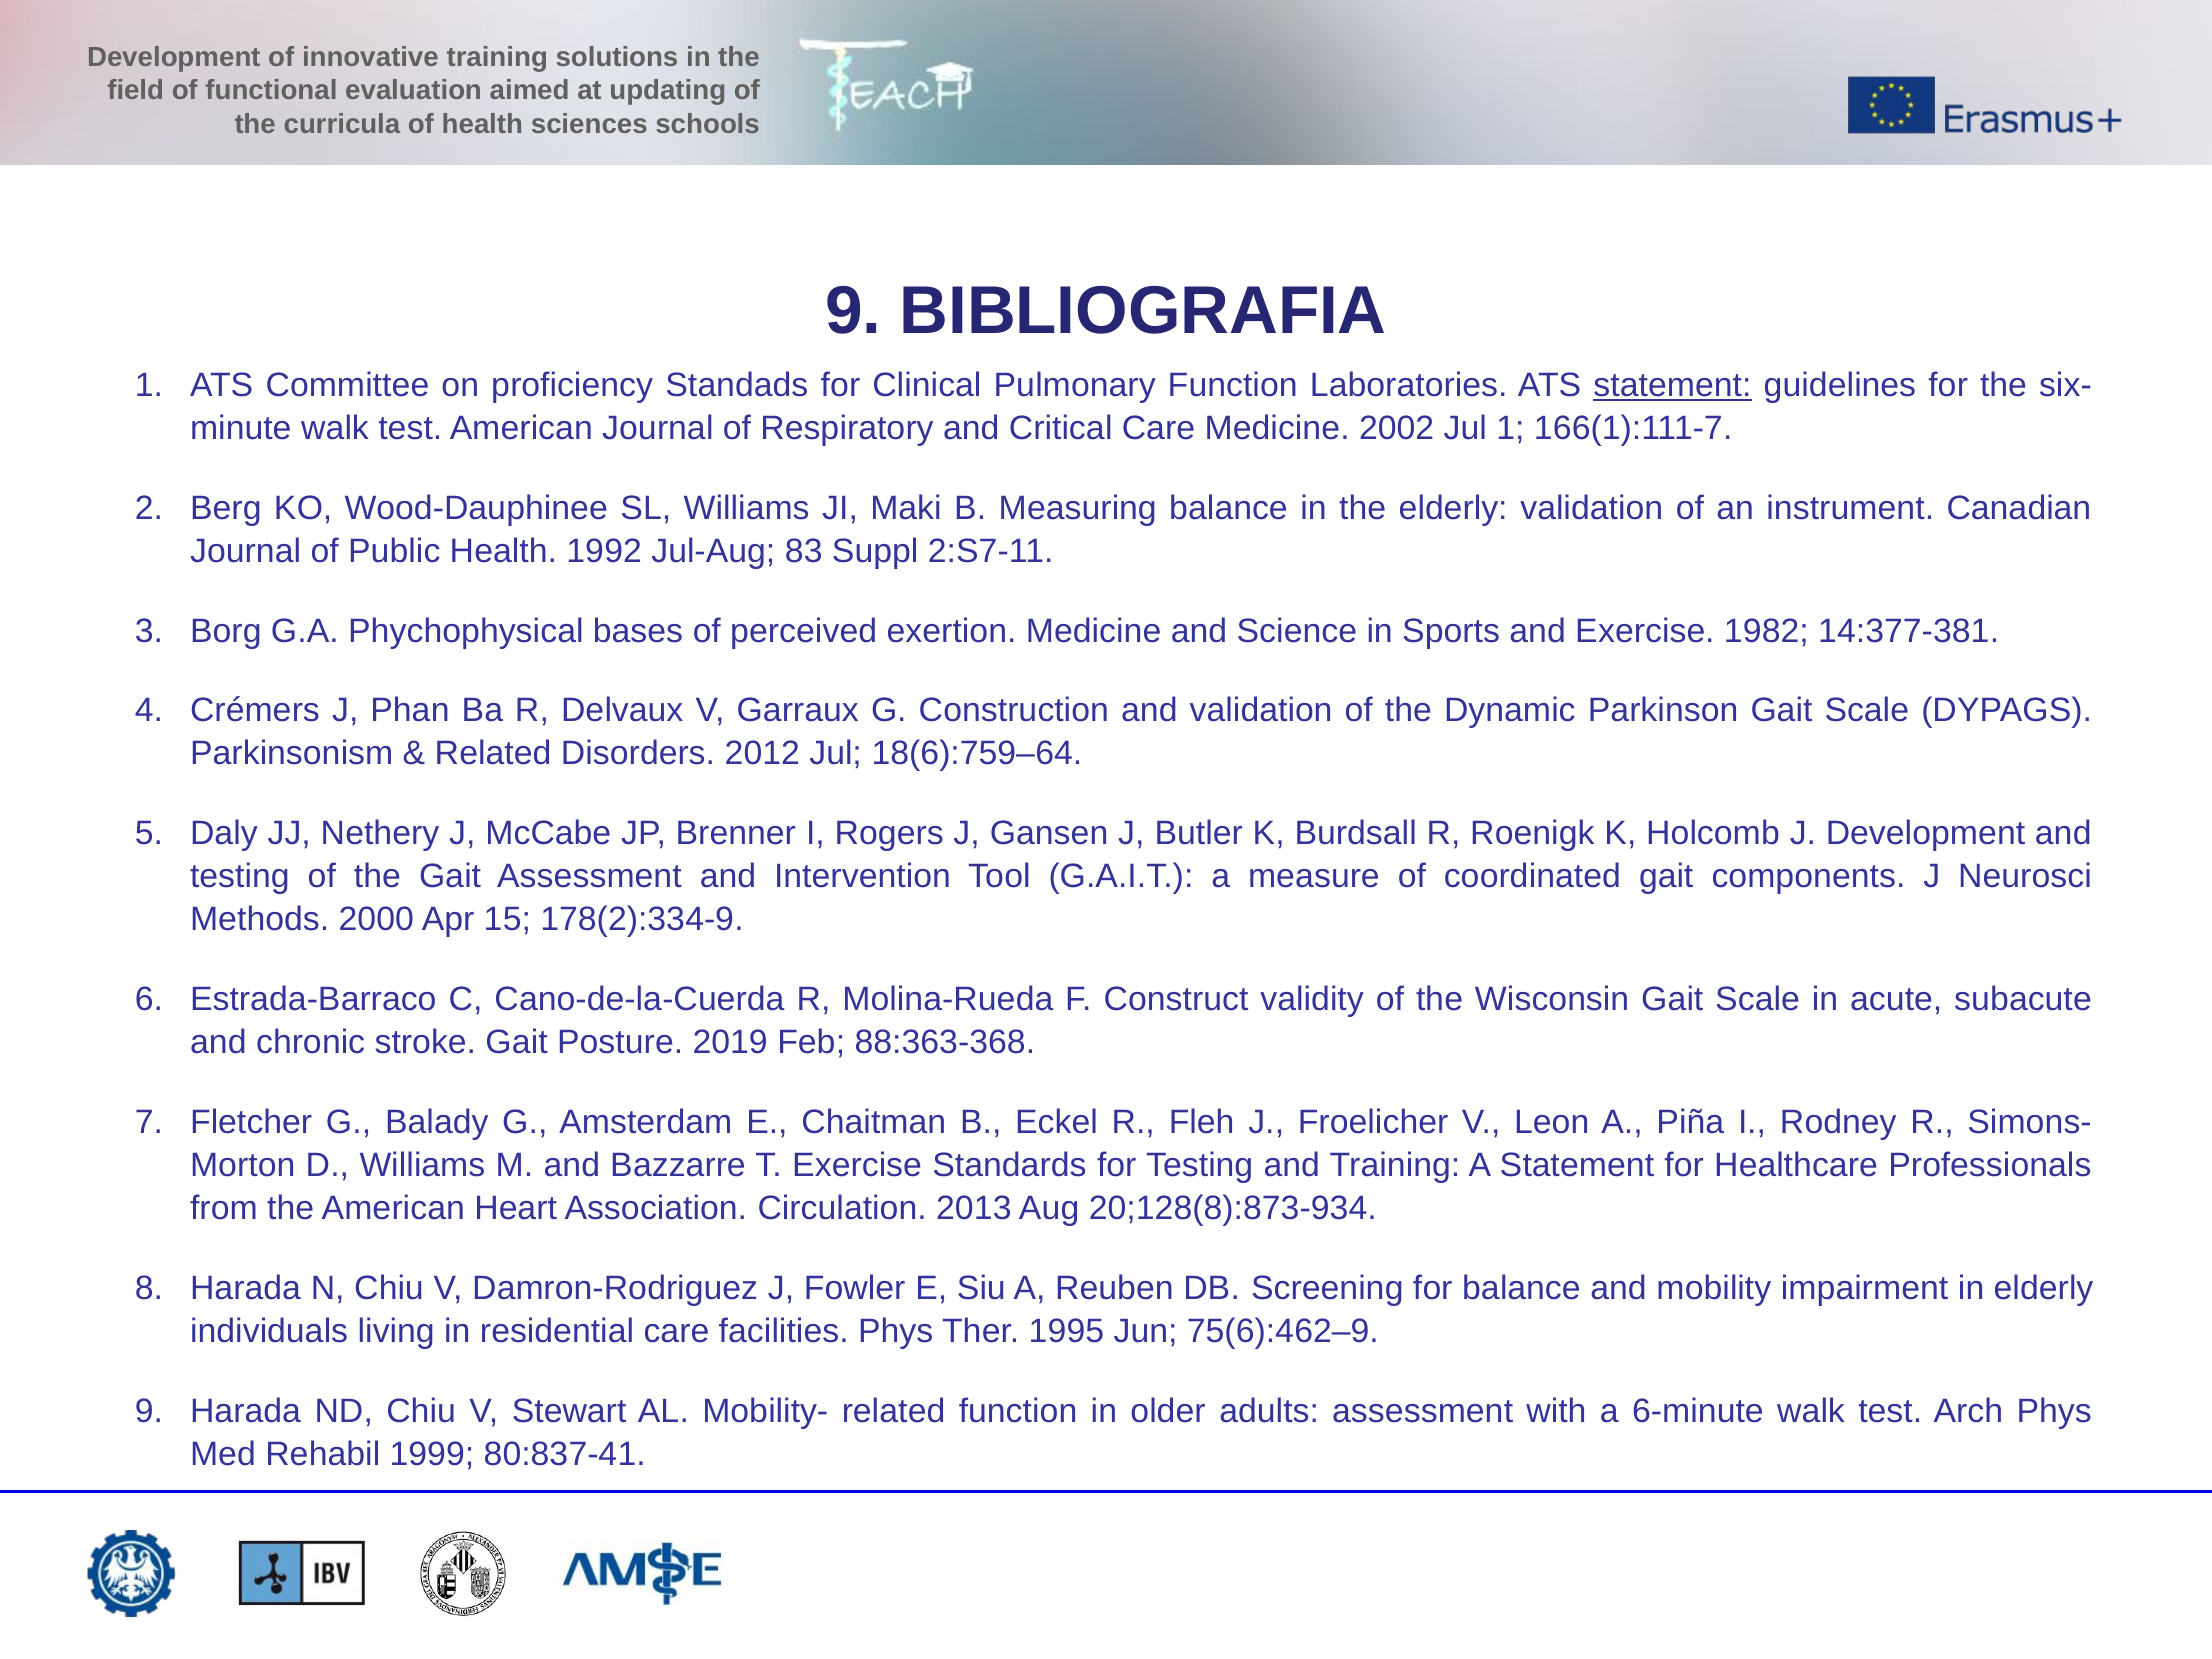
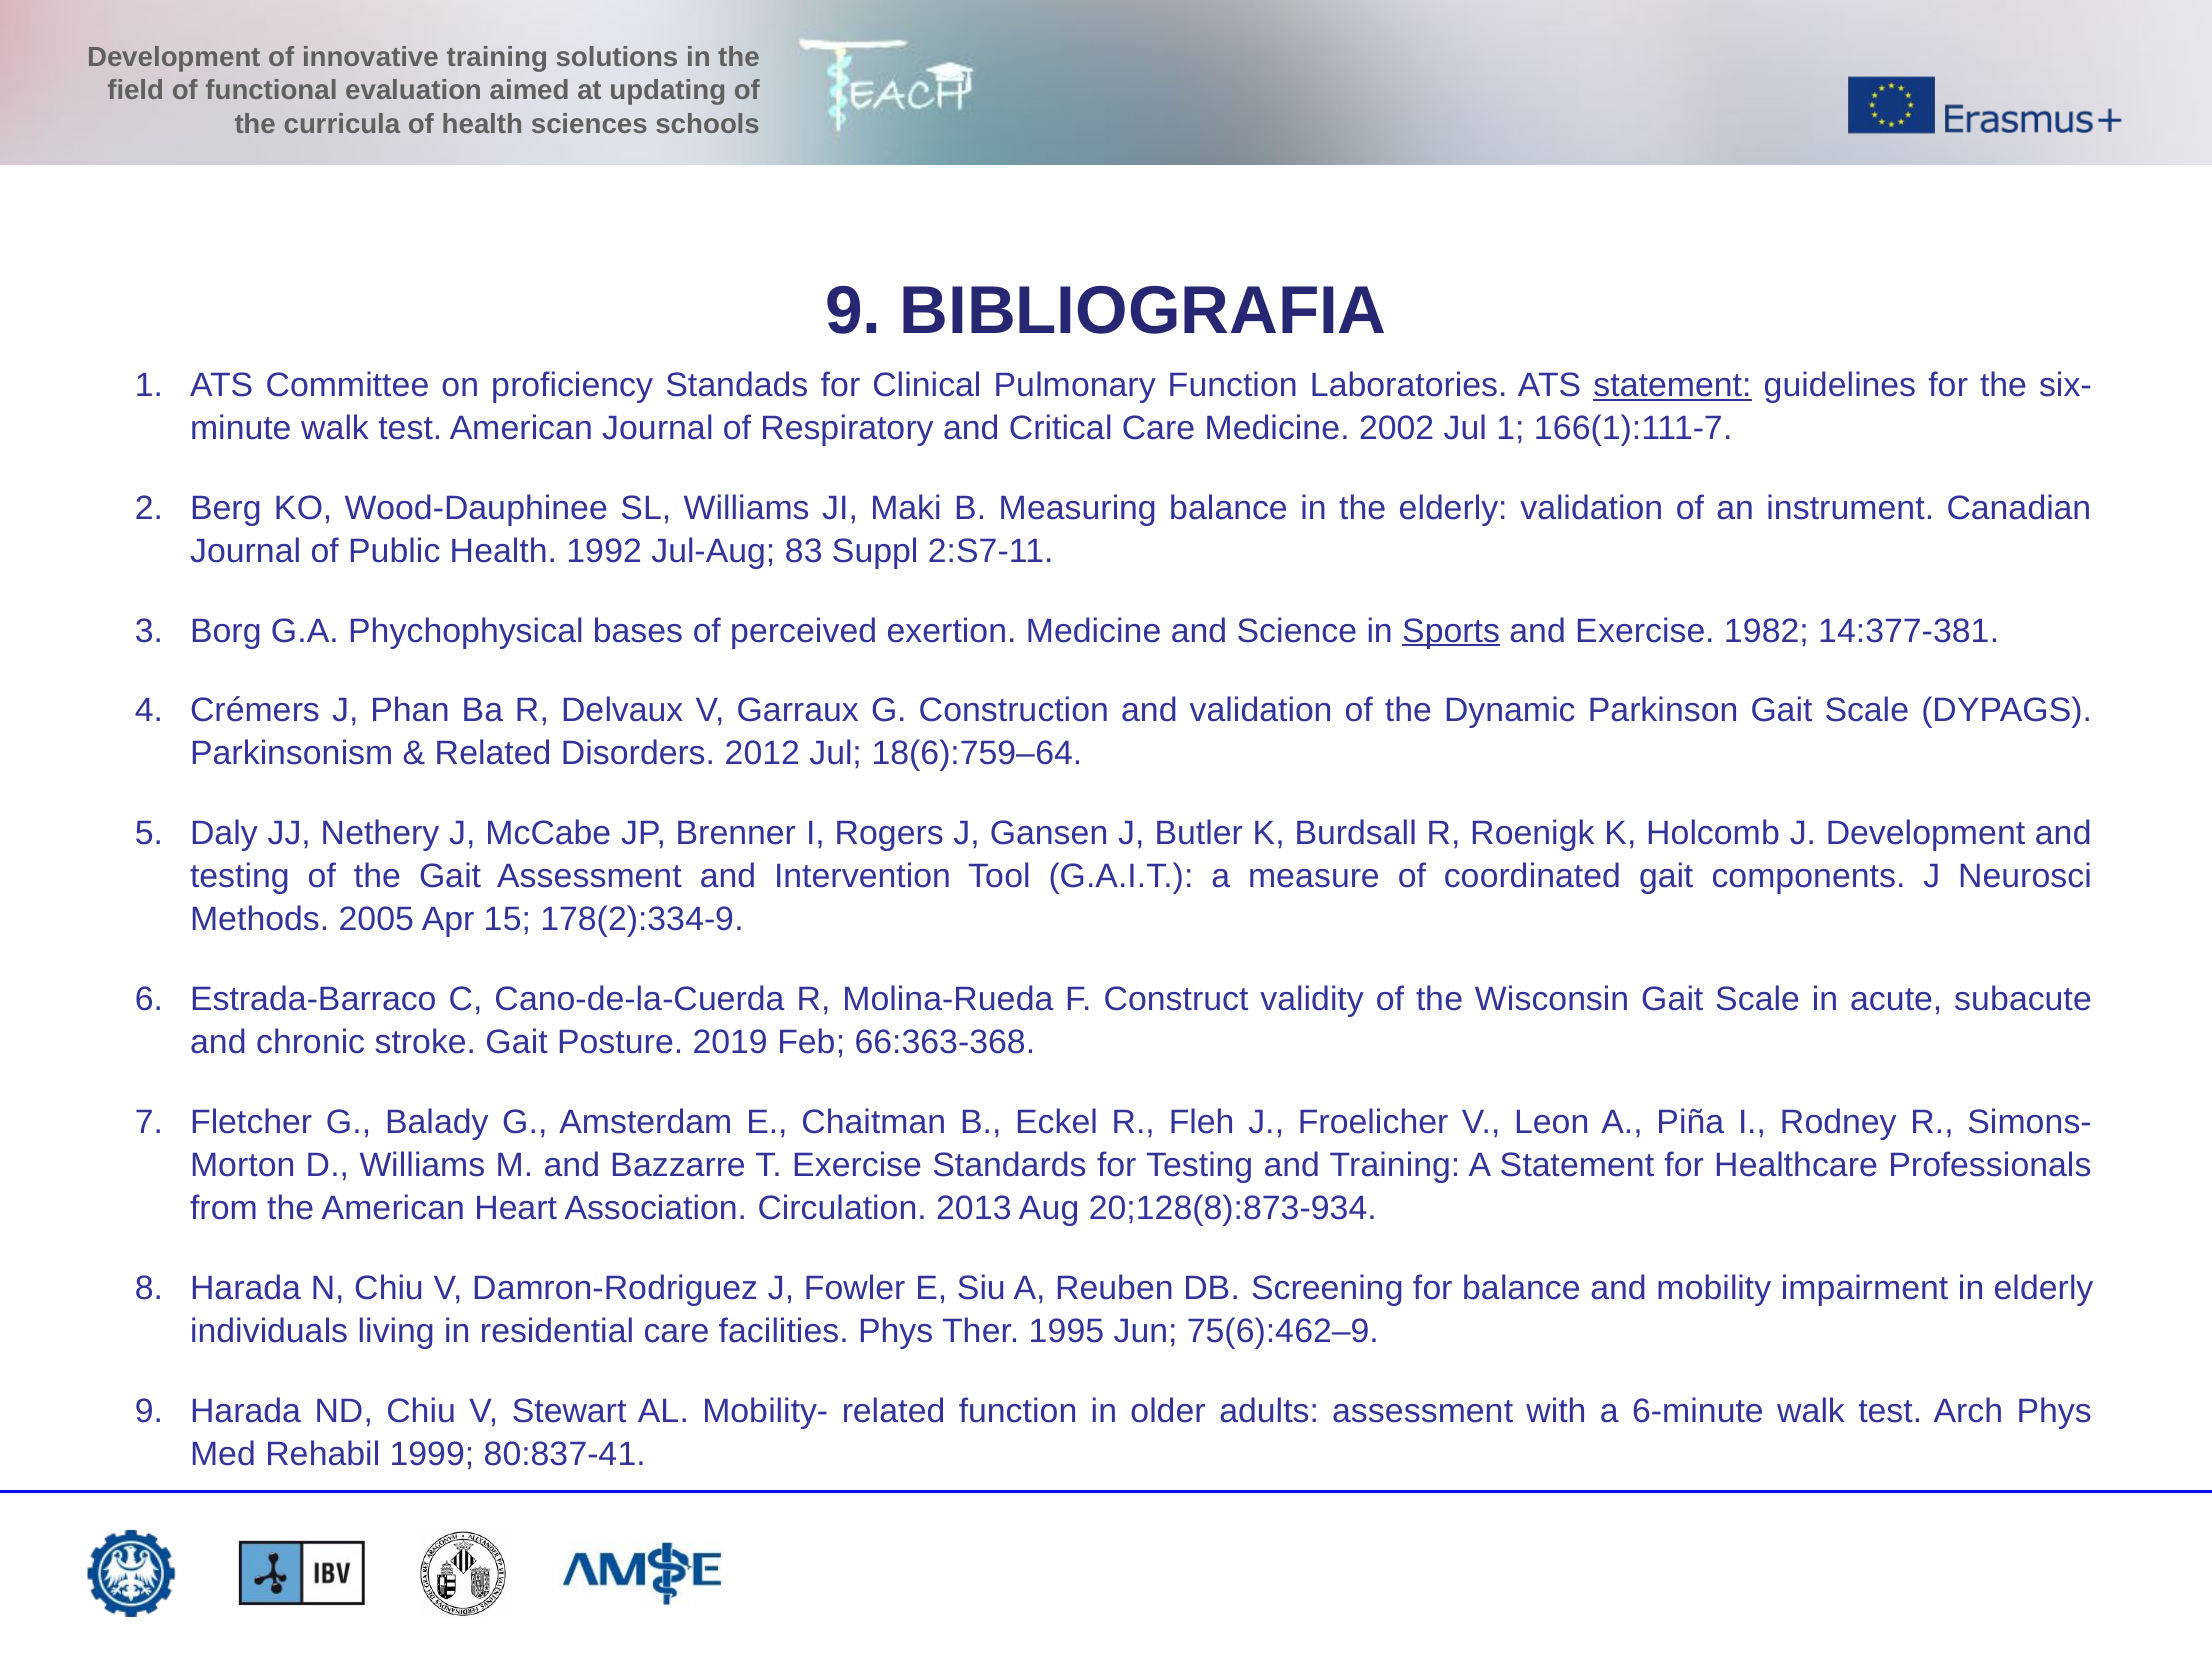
Sports underline: none -> present (1451, 631)
2000: 2000 -> 2005 (376, 920)
88:363-368: 88:363-368 -> 66:363-368 (945, 1043)
